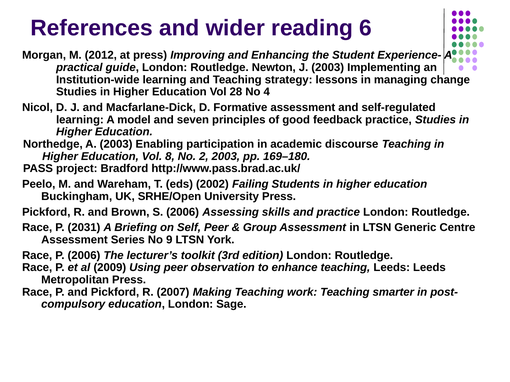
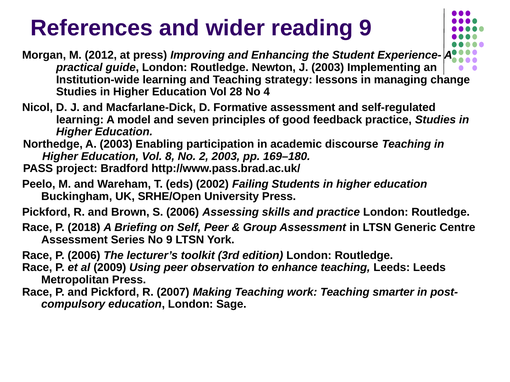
reading 6: 6 -> 9 (366, 28)
2031: 2031 -> 2018 (84, 228)
